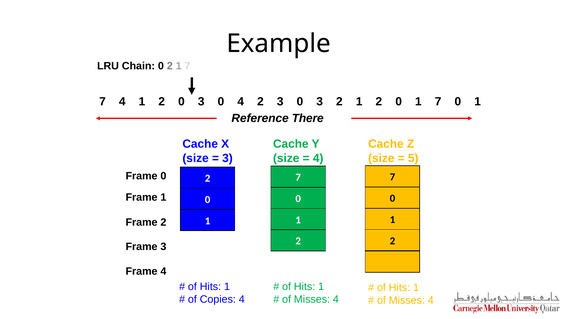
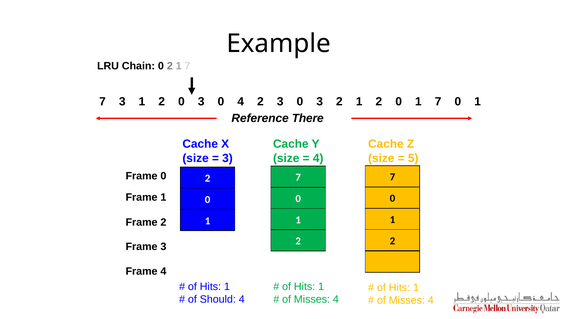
7 4: 4 -> 3 (122, 102)
Copies: Copies -> Should (218, 300)
